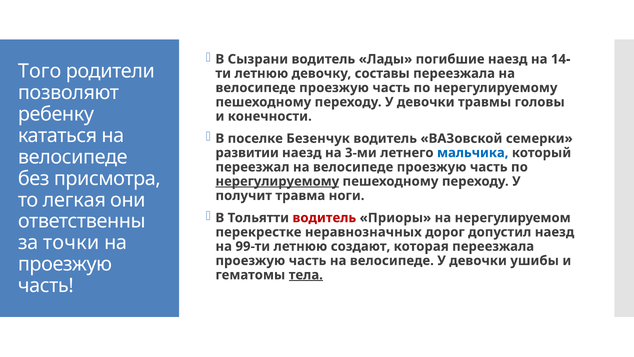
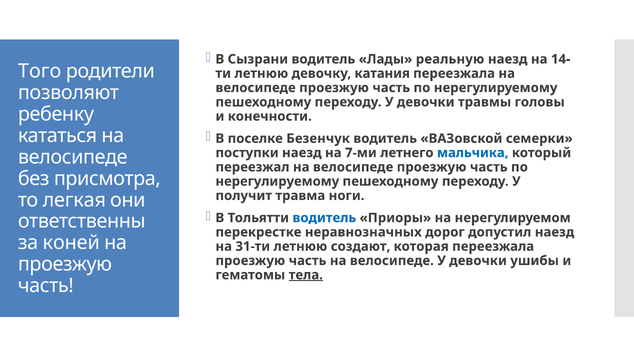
погибшие: погибшие -> реальную (450, 59)
составы: составы -> катания (382, 73)
развитии: развитии -> поступки (247, 153)
3-ми: 3-ми -> 7-ми (361, 153)
нерегулируемому underline: present -> none (277, 181)
водитель colour: red -> blue (324, 218)
точки: точки -> коней (71, 243)
99-ти: 99-ти -> 31-ти (253, 246)
